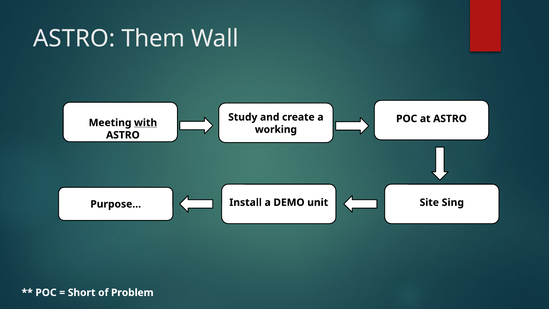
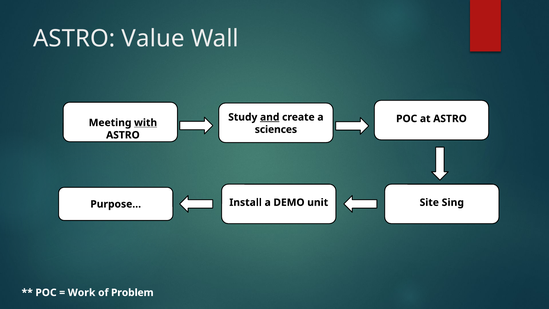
Them: Them -> Value (153, 39)
and underline: none -> present (270, 117)
working: working -> sciences (276, 129)
Short: Short -> Work (82, 292)
